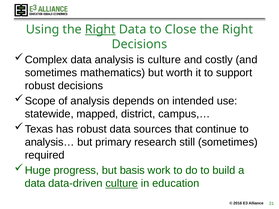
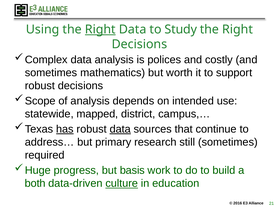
Close: Close -> Study (181, 29)
is culture: culture -> polices (164, 60)
has underline: none -> present (65, 129)
data underline: none -> present (120, 129)
analysis…: analysis… -> address… (50, 142)
data: data -> both (35, 184)
